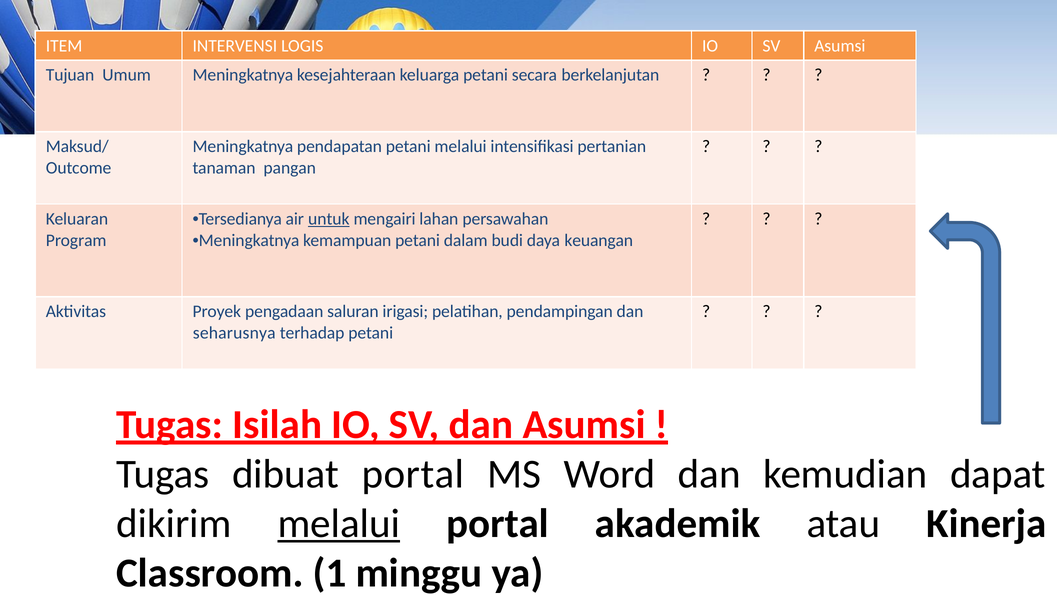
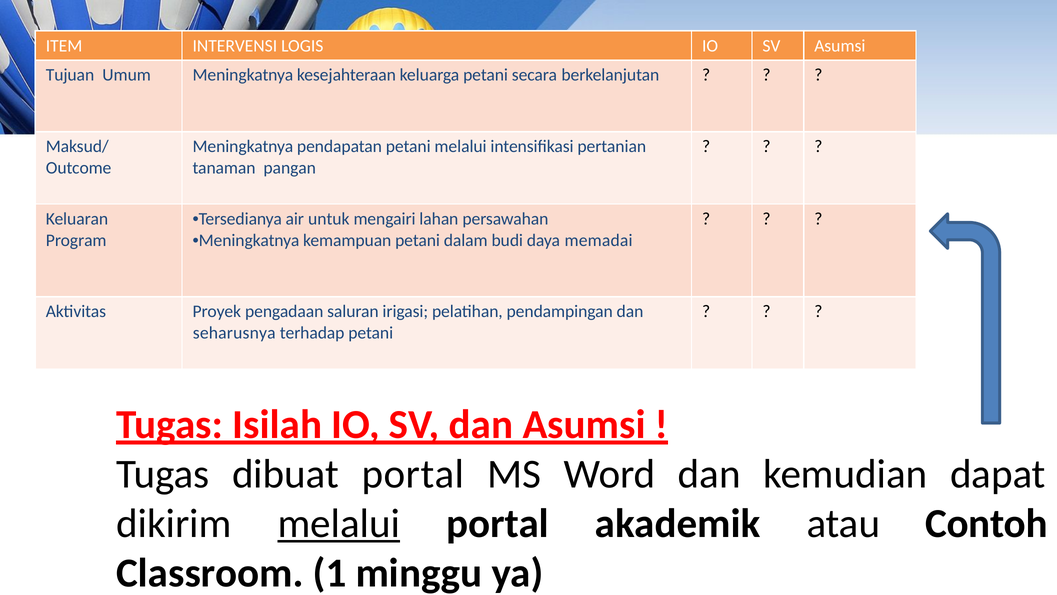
untuk underline: present -> none (329, 219)
keuangan: keuangan -> memadai (599, 240)
Kinerja: Kinerja -> Contoh (987, 523)
